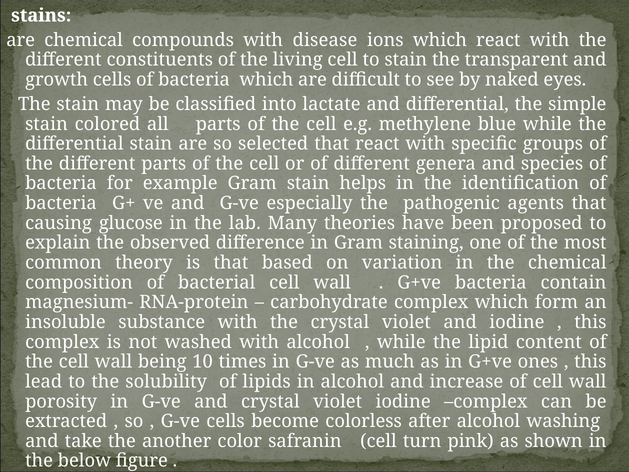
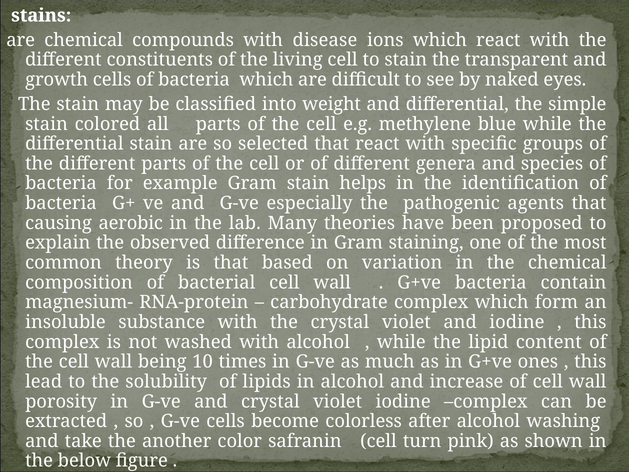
lactate: lactate -> weight (332, 104)
glucose: glucose -> aerobic (131, 223)
